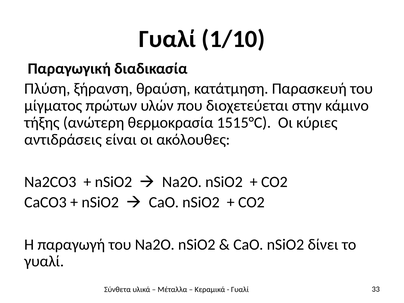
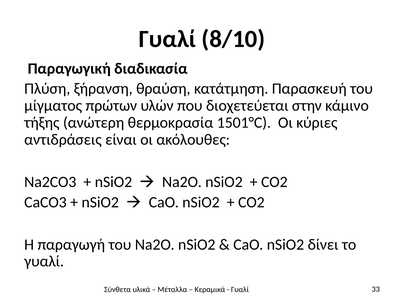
1/10: 1/10 -> 8/10 (233, 39)
1515°C: 1515°C -> 1501°C (244, 123)
